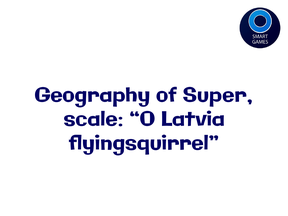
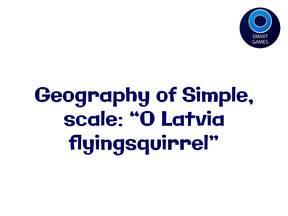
Super: Super -> Simple (218, 95)
